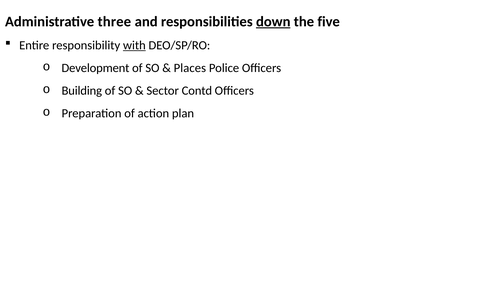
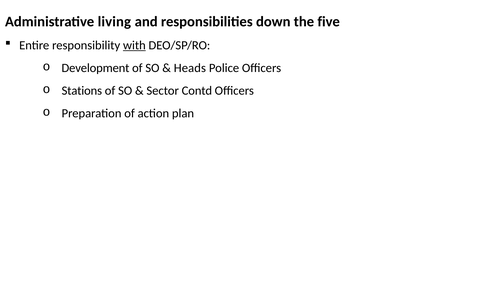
three: three -> living (114, 22)
down underline: present -> none (273, 22)
Places: Places -> Heads (190, 68)
Building: Building -> Stations (82, 91)
